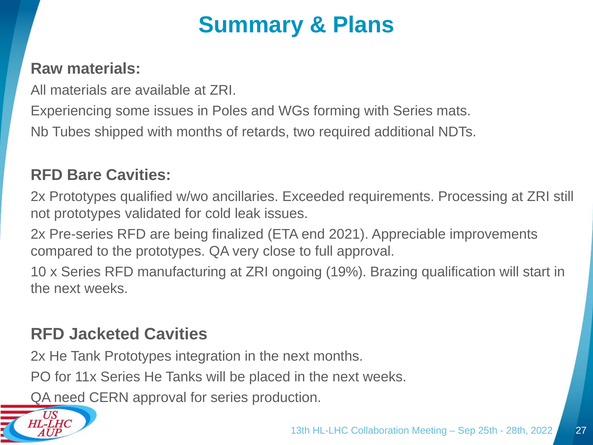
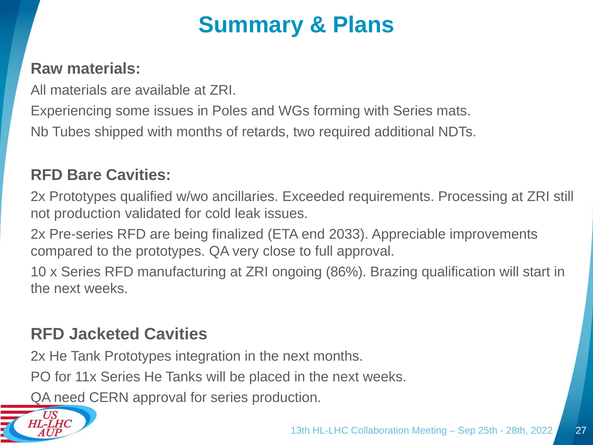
not prototypes: prototypes -> production (87, 213)
2021: 2021 -> 2033 (349, 234)
19%: 19% -> 86% (346, 272)
